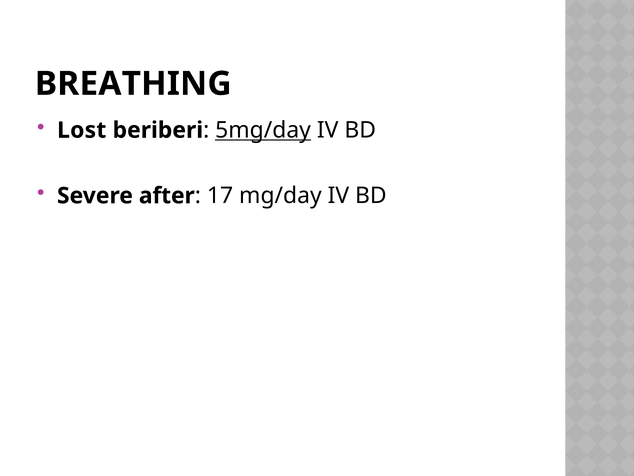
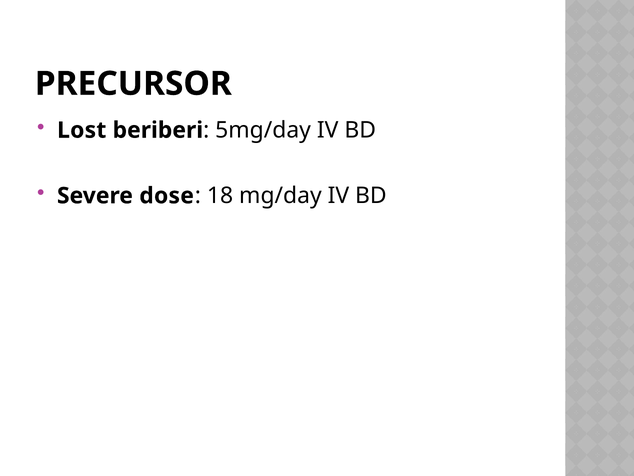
BREATHING: BREATHING -> PRECURSOR (133, 84)
5mg/day underline: present -> none (263, 130)
after: after -> dose (167, 196)
17: 17 -> 18 (220, 196)
